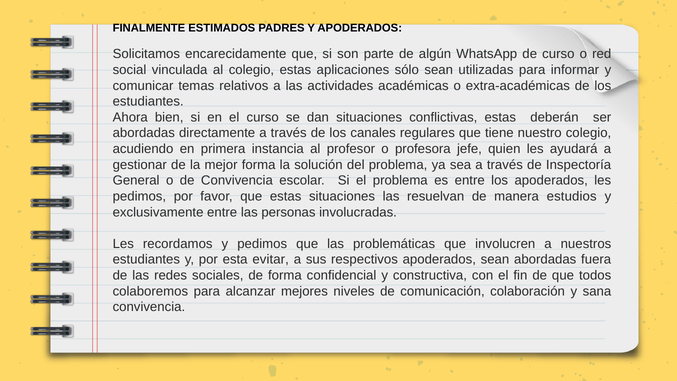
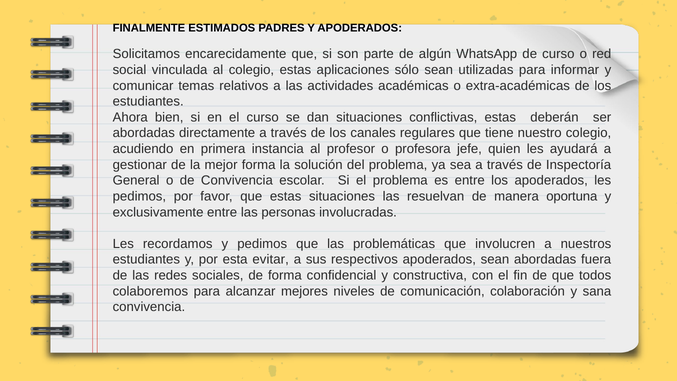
estudios: estudios -> oportuna (572, 196)
